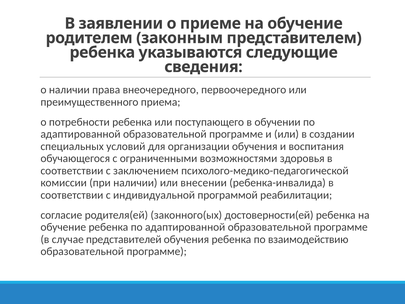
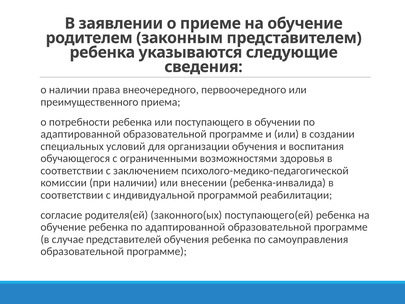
достоверности(ей: достоверности(ей -> поступающего(ей (269, 215)
взаимодействию: взаимодействию -> самоуправления (308, 239)
